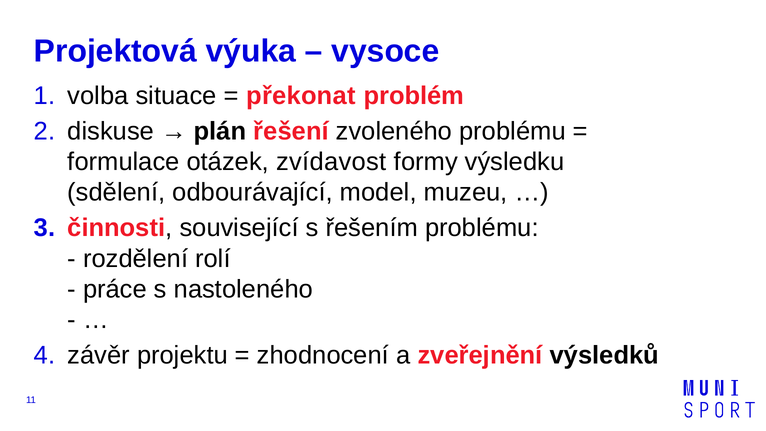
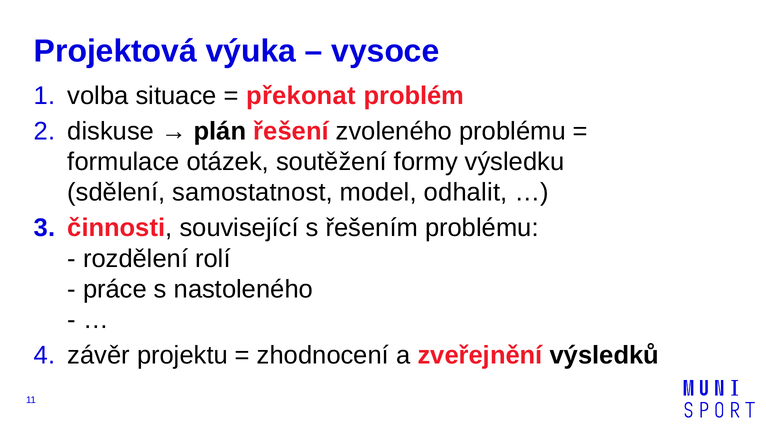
zvídavost: zvídavost -> soutěžení (331, 162)
odbourávající: odbourávající -> samostatnost (253, 193)
muzeu: muzeu -> odhalit (466, 193)
